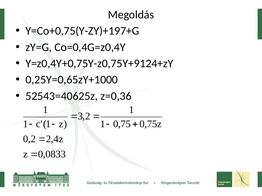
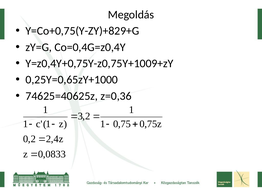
Y=Co+0,75(Y-ZY)+197+G: Y=Co+0,75(Y-ZY)+197+G -> Y=Co+0,75(Y-ZY)+829+G (82, 31)
Y=z0,4Y+0,75Y-z0,75Y+9124+zY: Y=z0,4Y+0,75Y-z0,75Y+9124+zY -> Y=z0,4Y+0,75Y-z0,75Y+1009+zY (99, 64)
52543=40625z: 52543=40625z -> 74625=40625z (62, 96)
